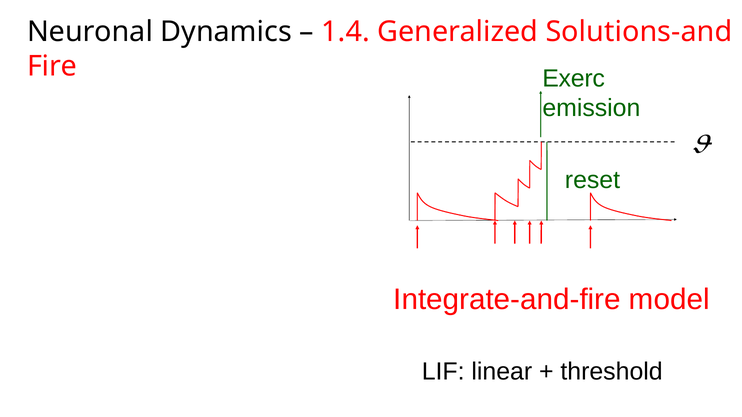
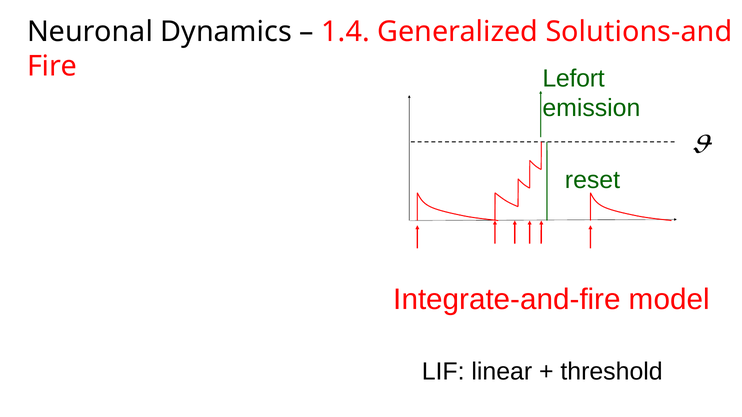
Exerc: Exerc -> Lefort (574, 78)
